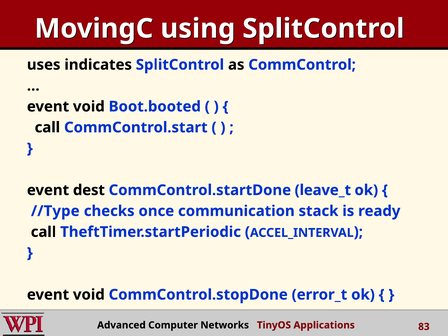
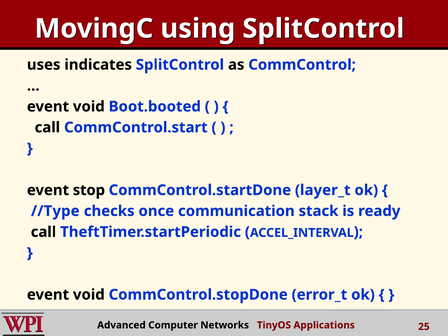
dest: dest -> stop (89, 190)
leave_t: leave_t -> layer_t (323, 190)
83: 83 -> 25 (424, 327)
